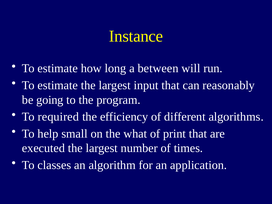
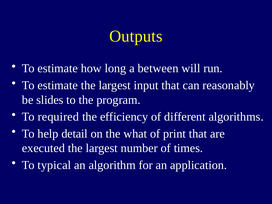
Instance: Instance -> Outputs (136, 36)
going: going -> slides (50, 100)
small: small -> detail (75, 134)
classes: classes -> typical (54, 165)
